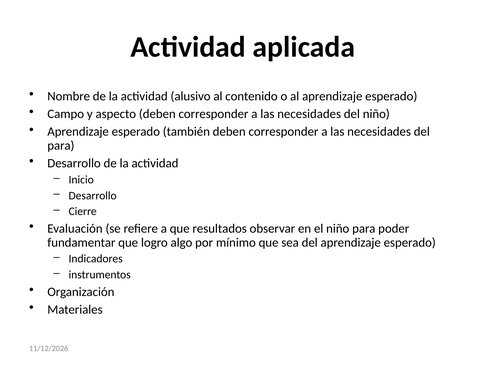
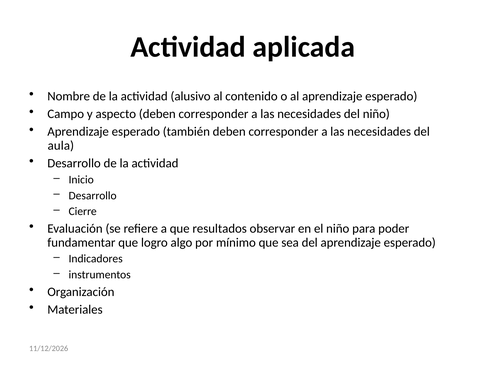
para: para -> aula (61, 145)
